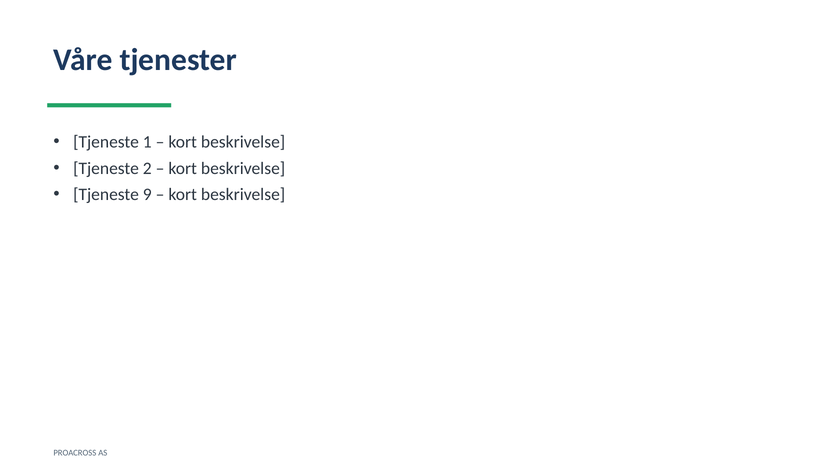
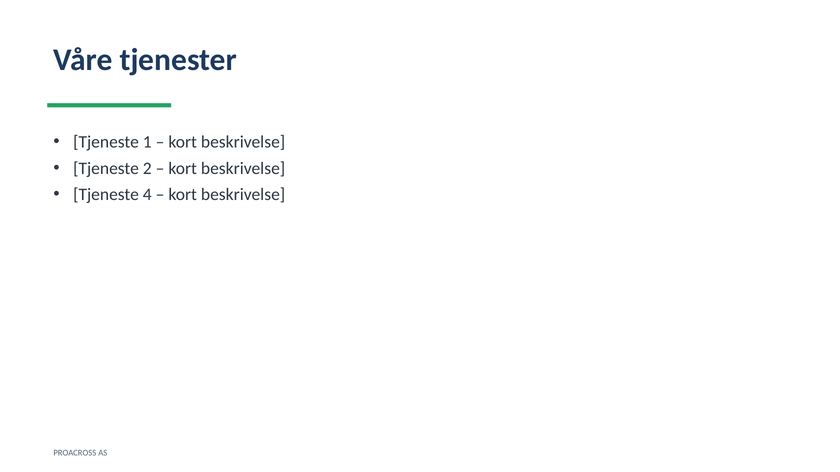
9: 9 -> 4 (147, 195)
